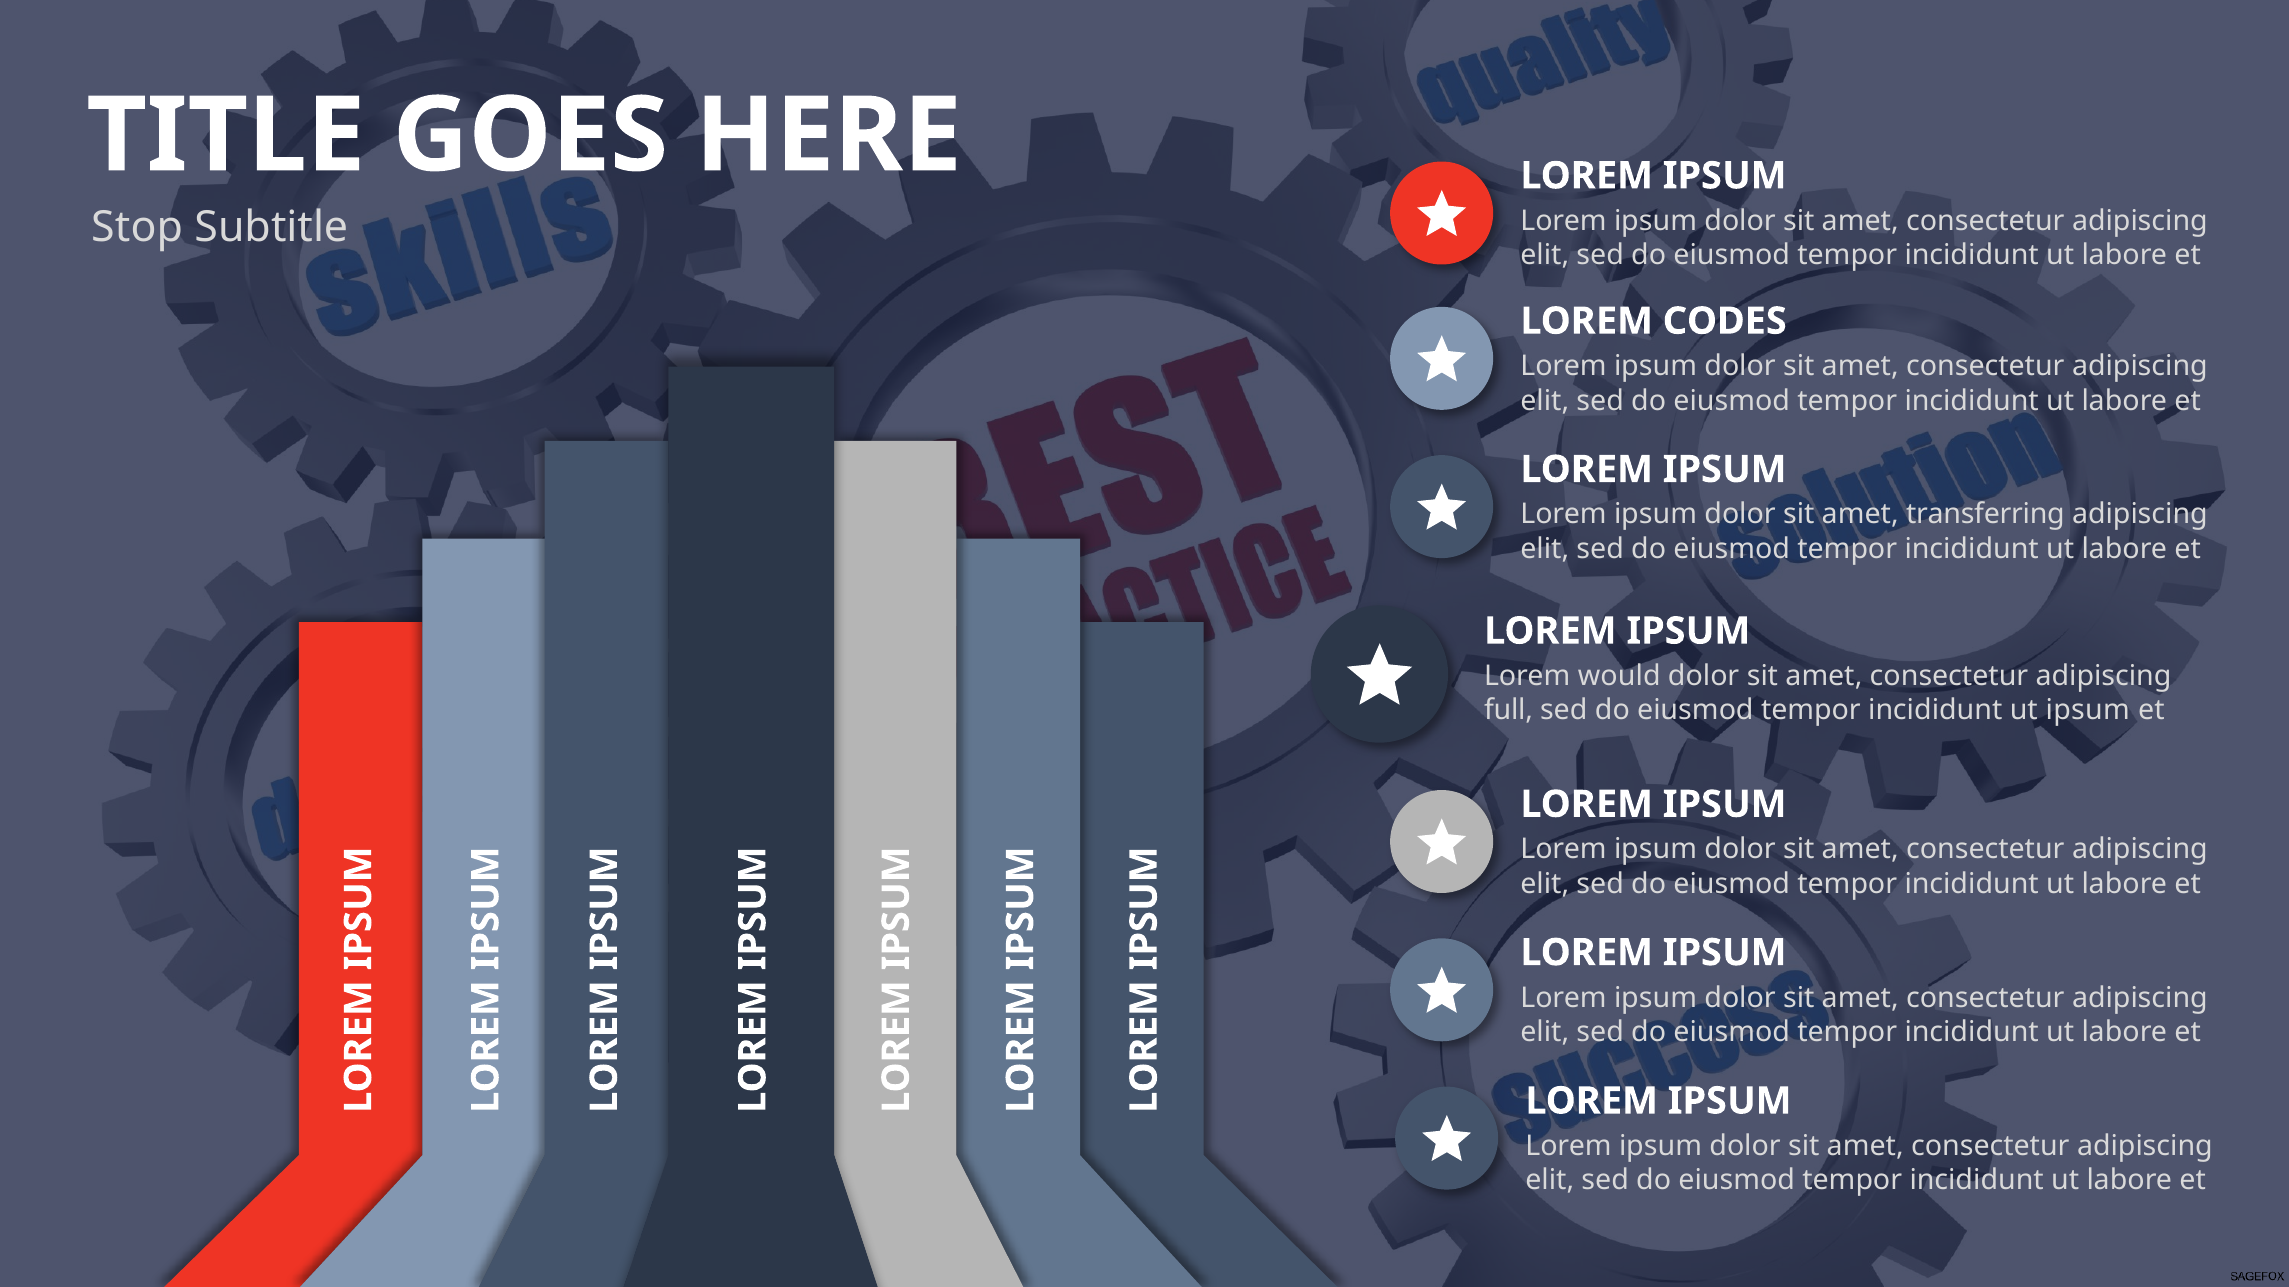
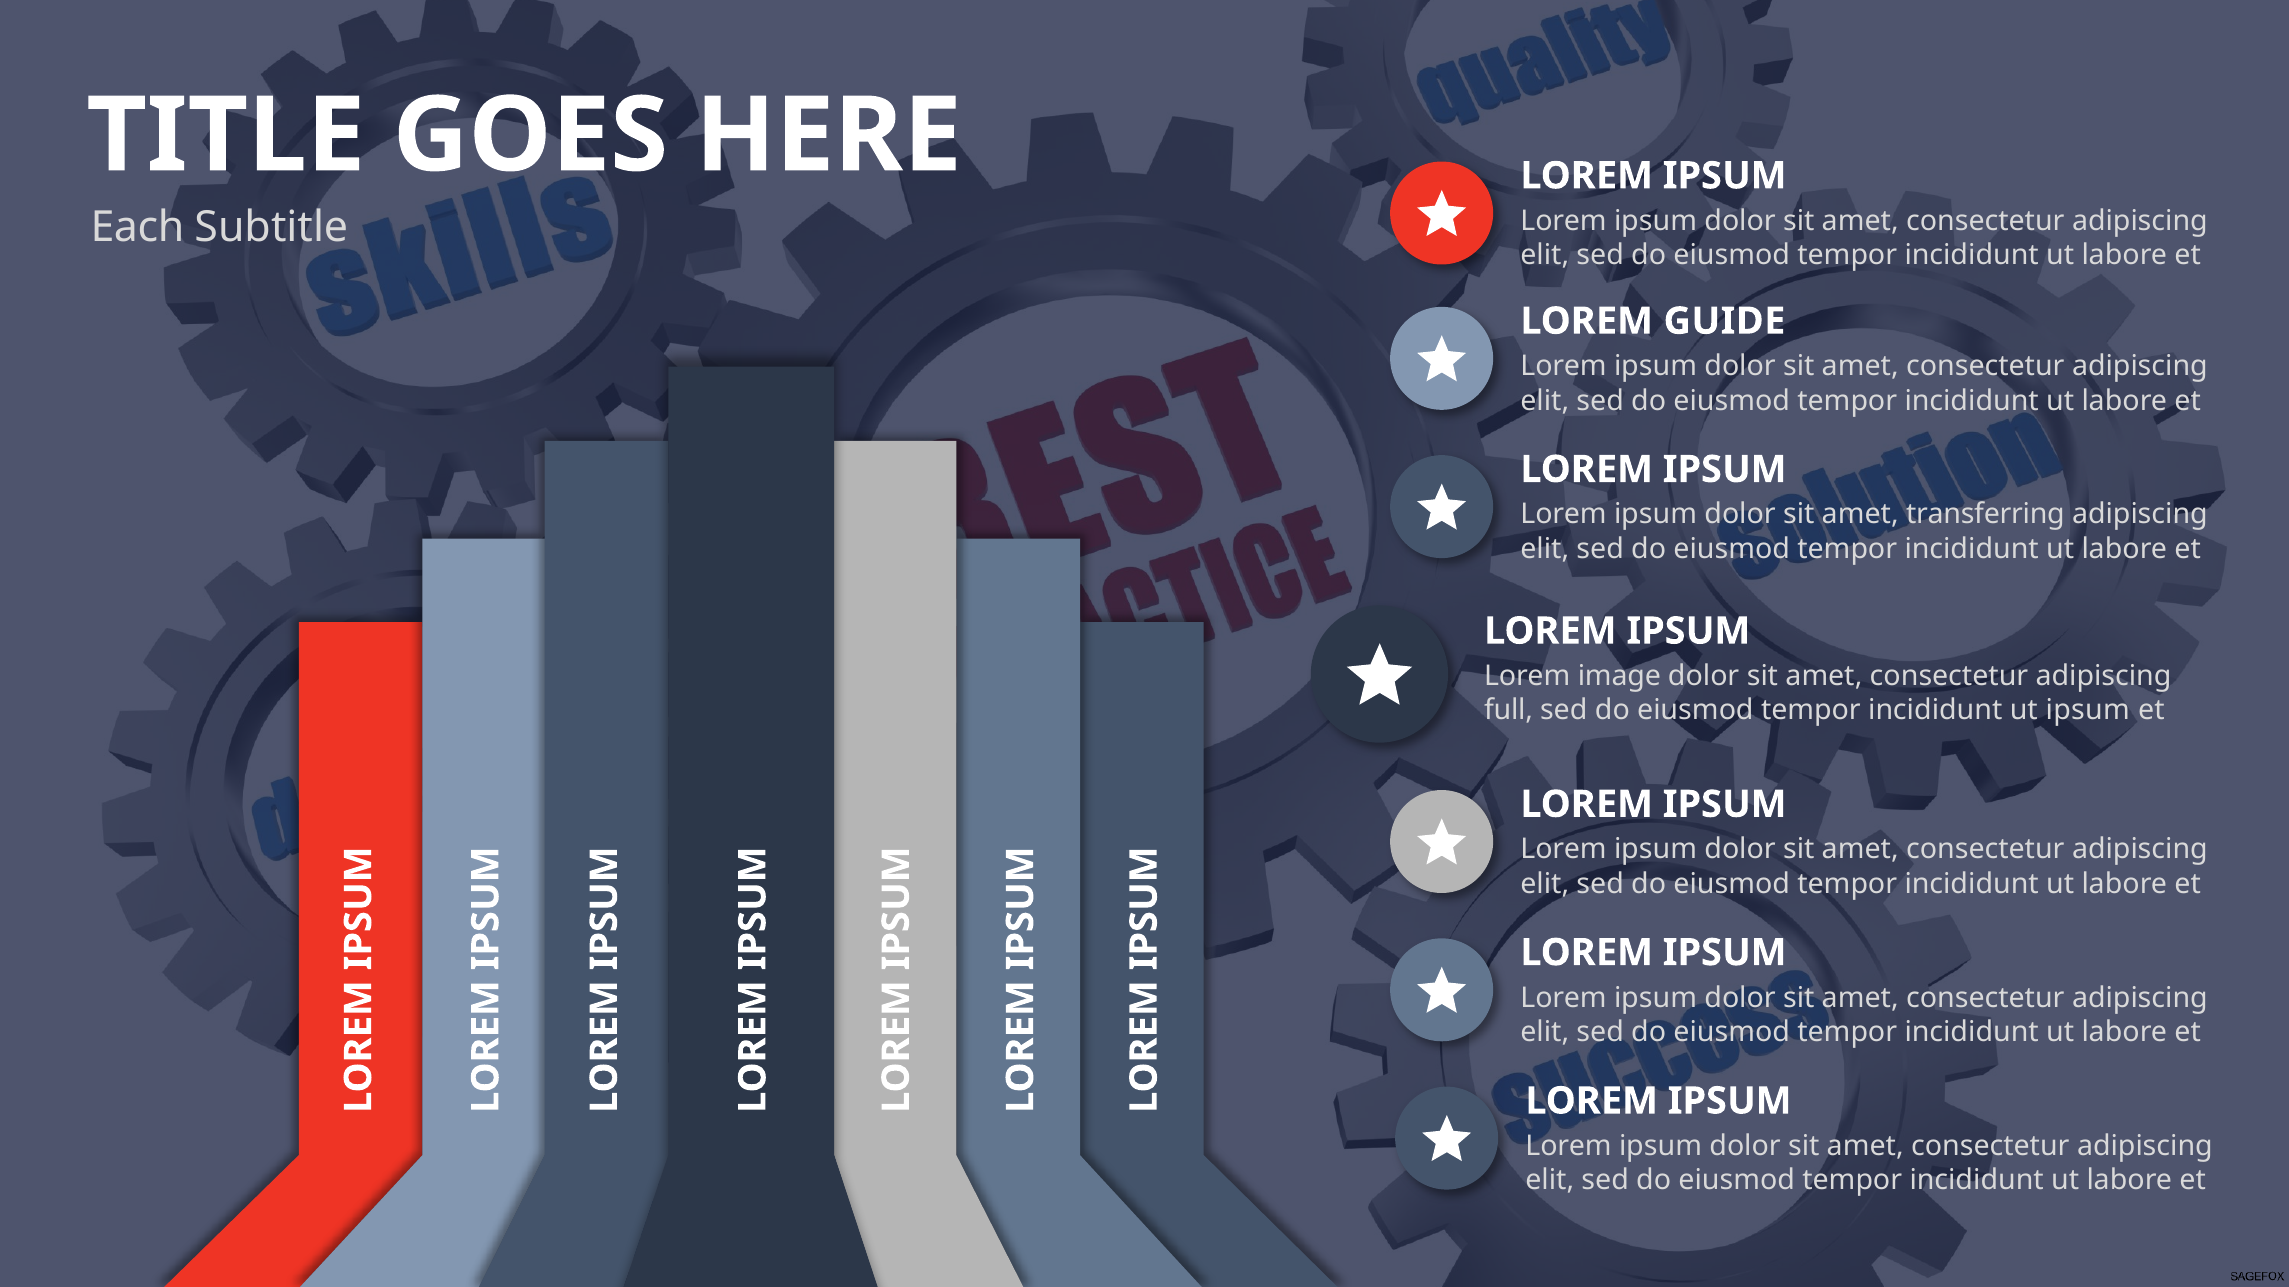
Stop: Stop -> Each (137, 227)
CODES: CODES -> GUIDE (1724, 321)
would: would -> image (1619, 676)
